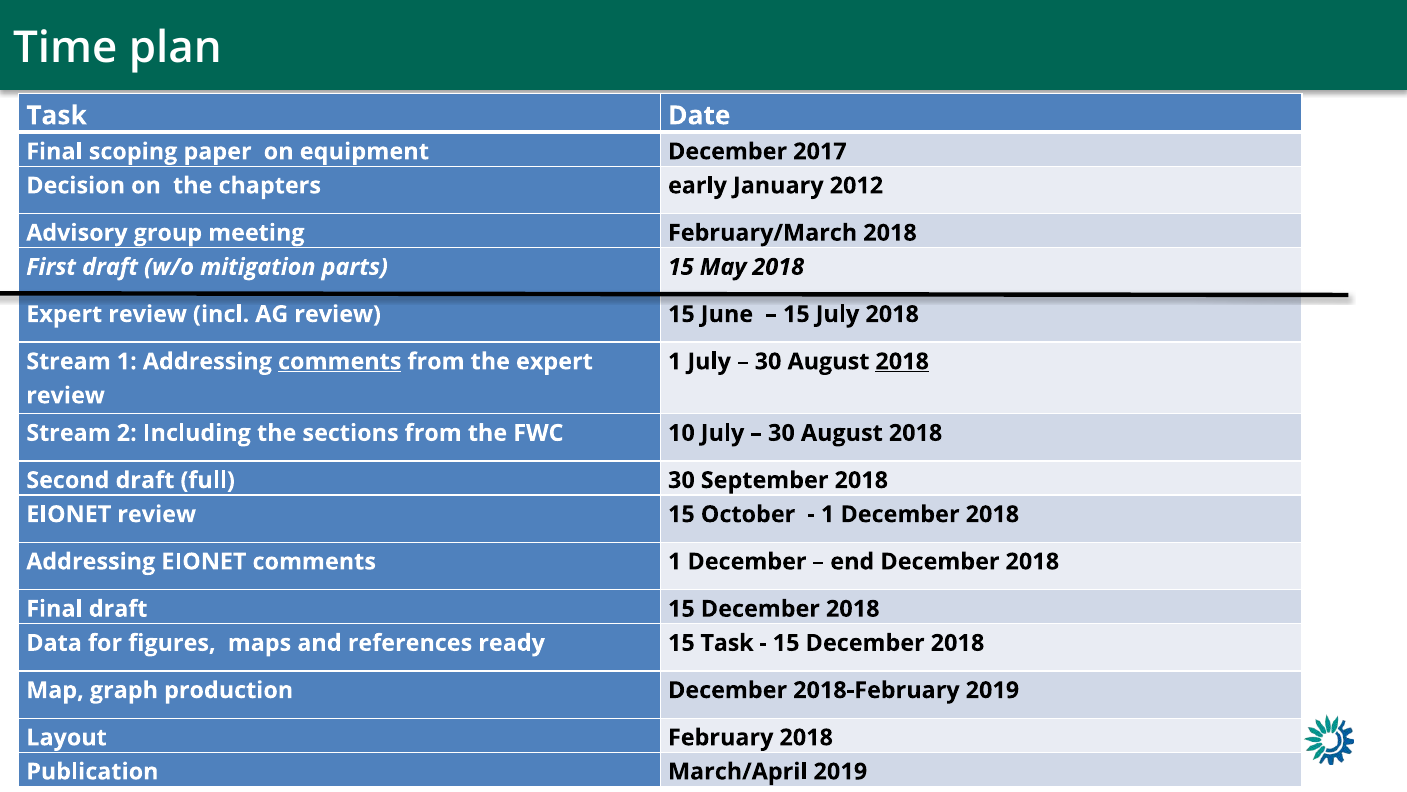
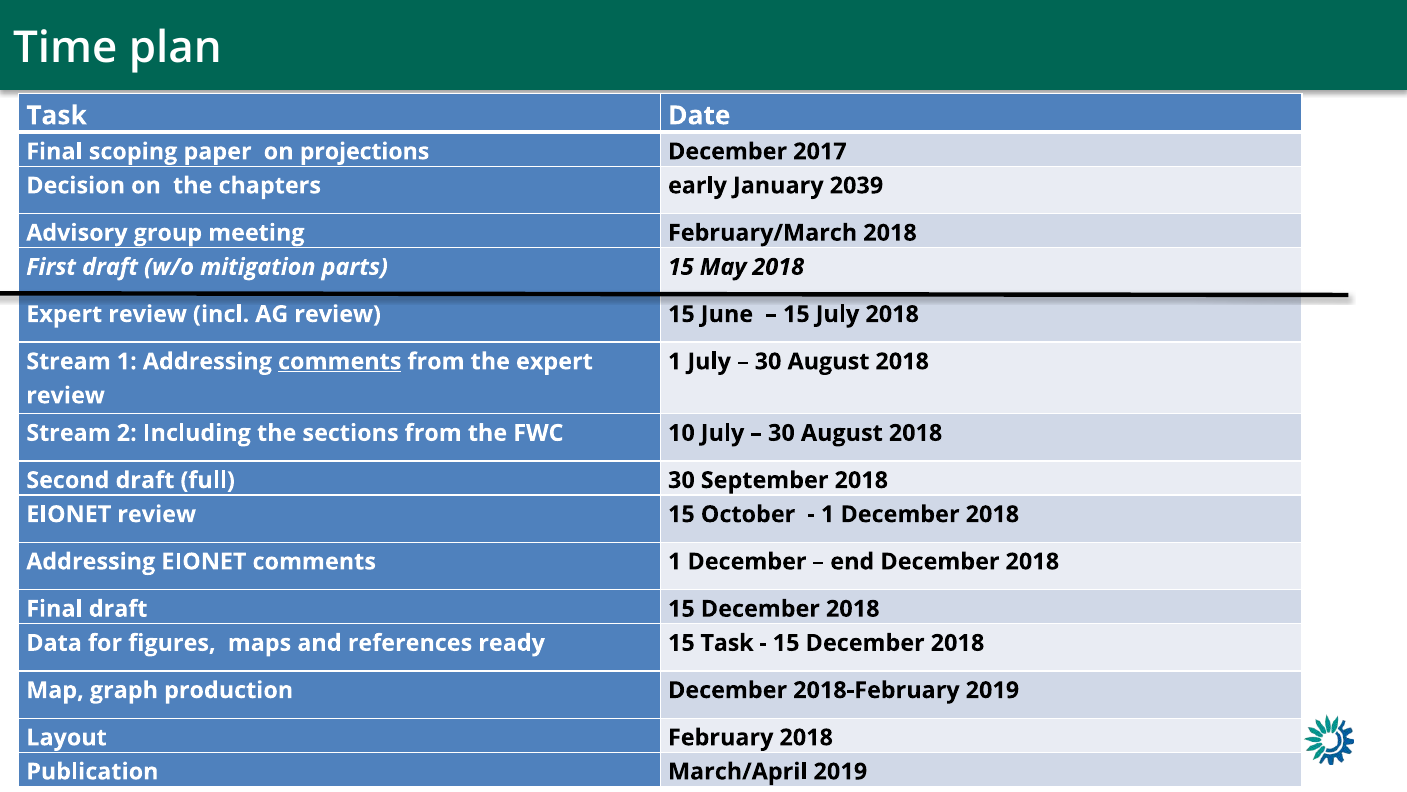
equipment: equipment -> projections (365, 151)
2012: 2012 -> 2039 (856, 186)
2018 underline: present -> none (902, 361)
